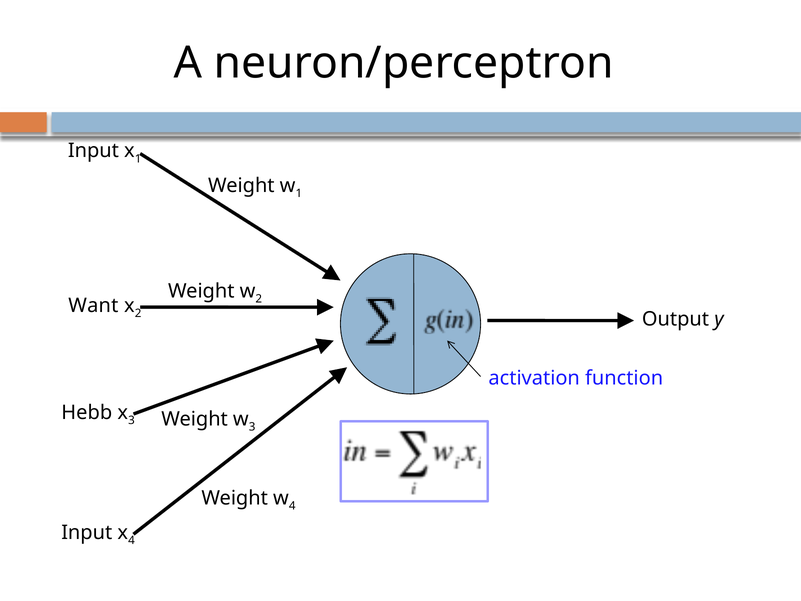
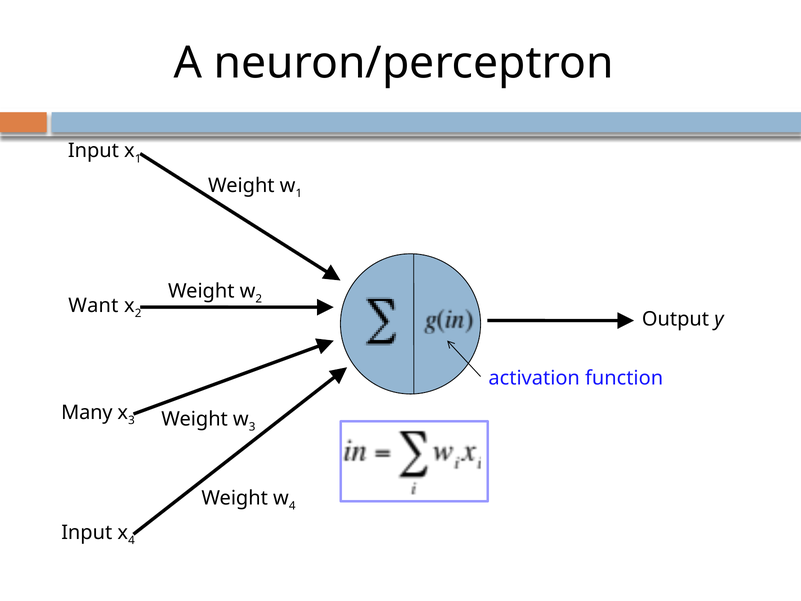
Hebb: Hebb -> Many (87, 412)
